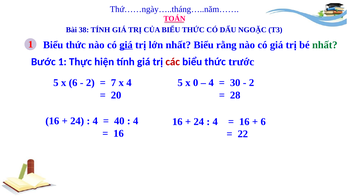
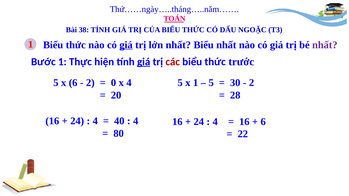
Biểu rằng: rằng -> nhất (226, 45)
nhất colour: green -> purple (325, 45)
giá underline: none -> present (144, 62)
7: 7 -> 0 (113, 83)
x 0: 0 -> 1 (196, 83)
4: 4 -> 5 (211, 83)
16: 16 -> 80 (119, 133)
